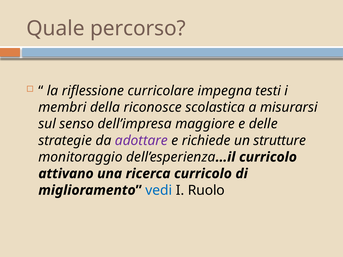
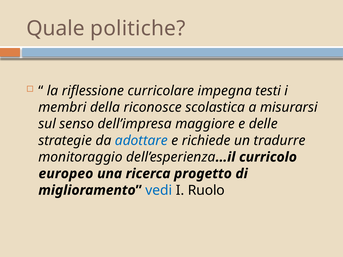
percorso: percorso -> politiche (138, 29)
adottare colour: purple -> blue (141, 141)
strutture: strutture -> tradurre (280, 141)
attivano: attivano -> europeo (66, 174)
ricerca curricolo: curricolo -> progetto (203, 174)
